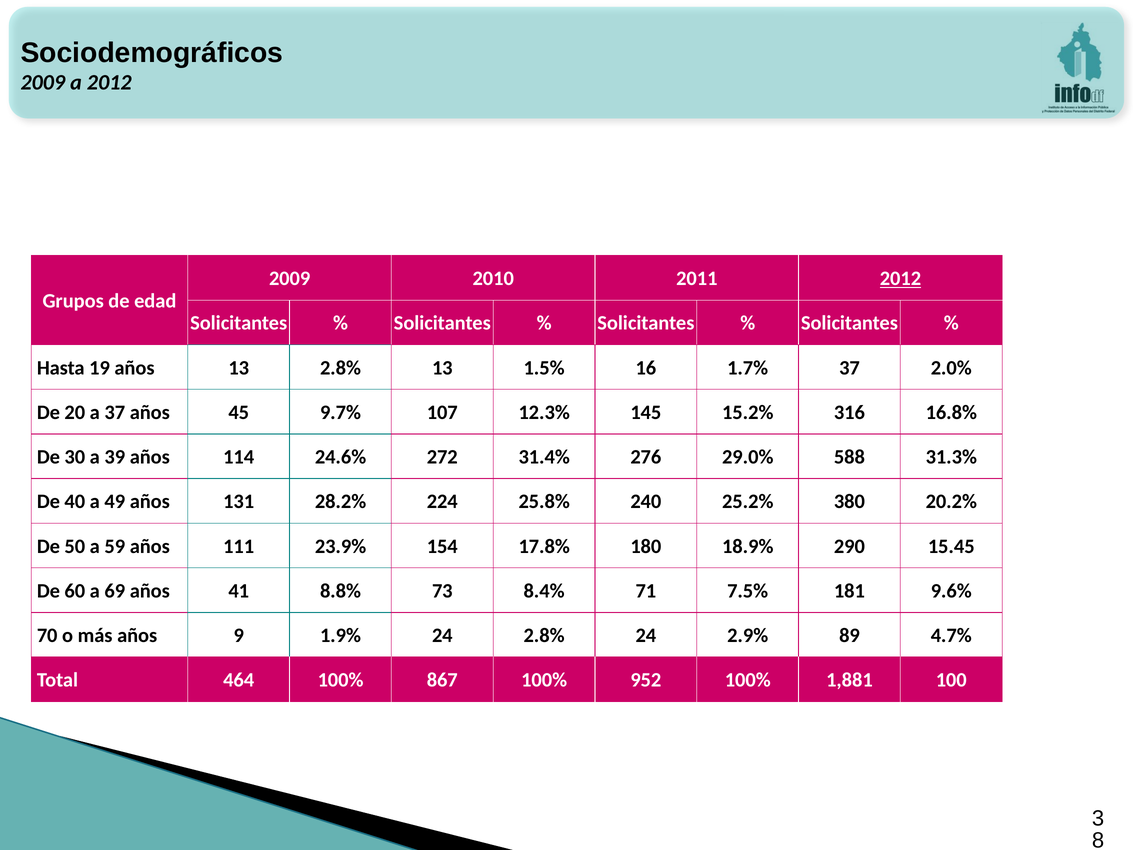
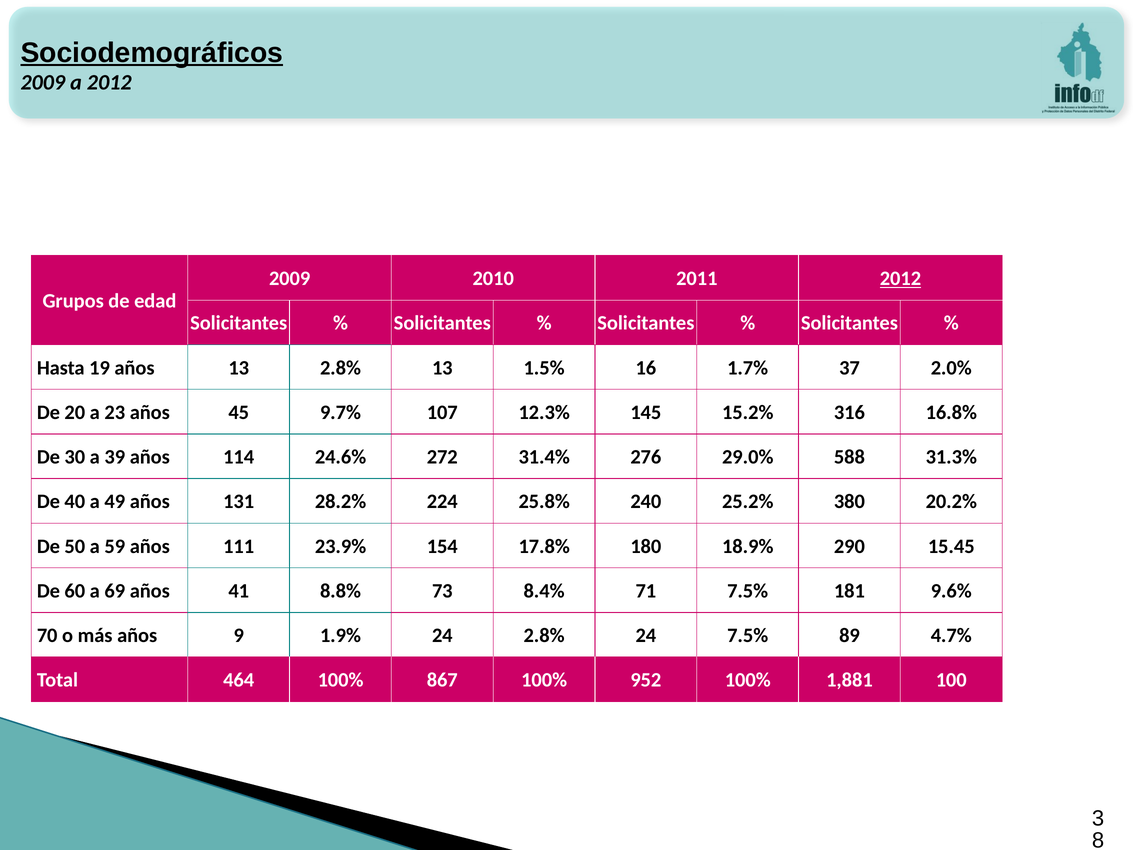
Sociodemográficos underline: none -> present (152, 53)
a 37: 37 -> 23 (115, 412)
24 2.9%: 2.9% -> 7.5% (748, 635)
